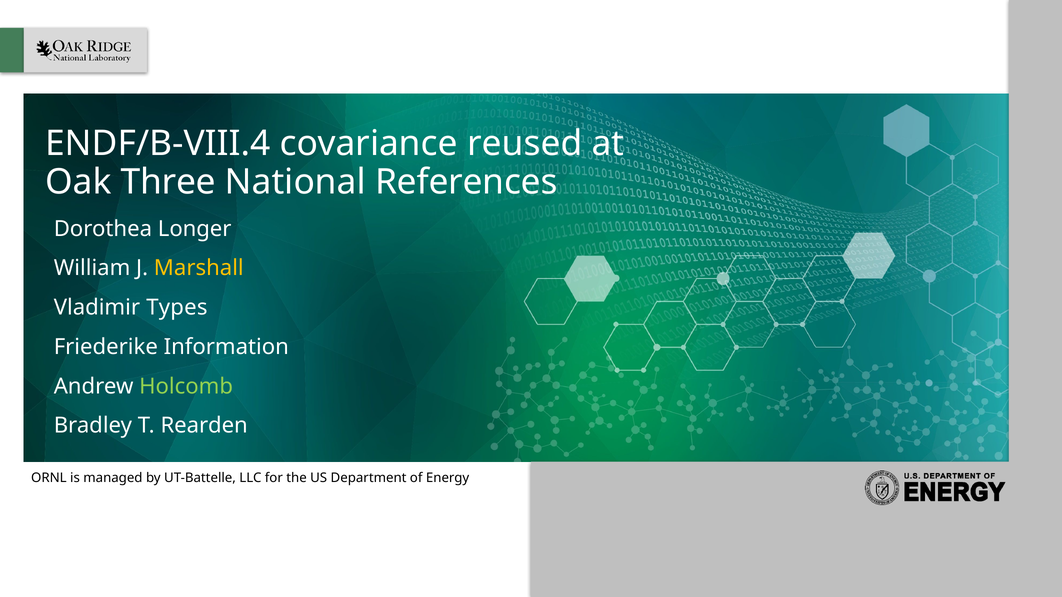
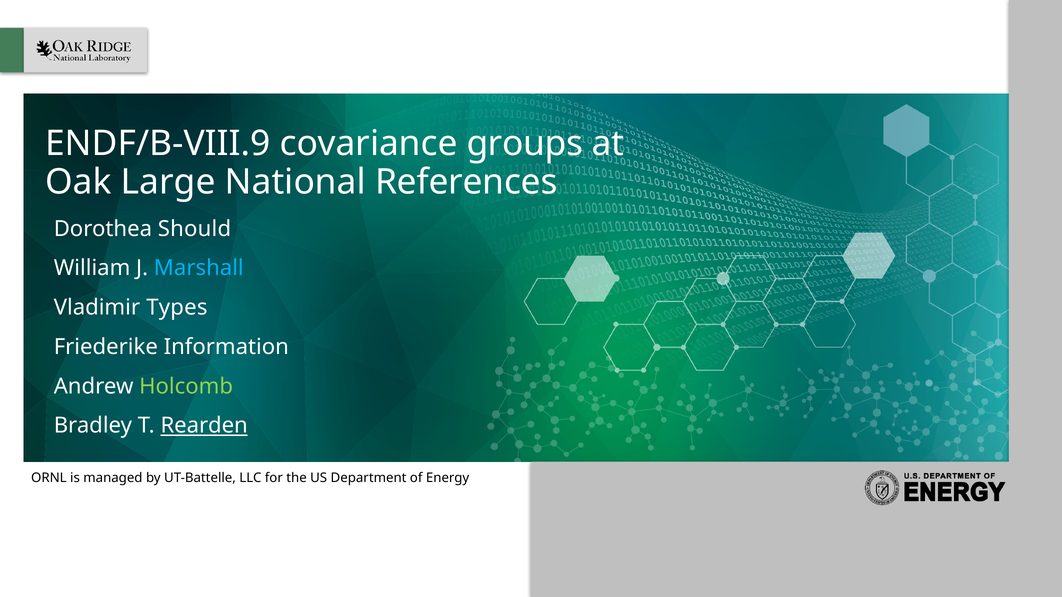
ENDF/B-VIII.4: ENDF/B-VIII.4 -> ENDF/B-VIII.9 (158, 144)
reused: reused -> groups (525, 144)
Three: Three -> Large (168, 182)
Longer: Longer -> Should (194, 229)
Marshall colour: yellow -> light blue (199, 268)
Rearden underline: none -> present (204, 426)
